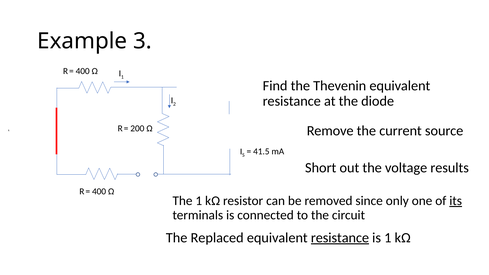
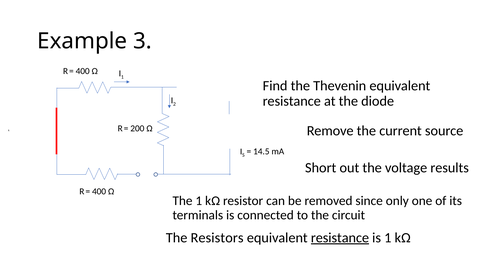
41.5: 41.5 -> 14.5 (261, 152)
its underline: present -> none (456, 201)
Replaced: Replaced -> Resistors (217, 238)
